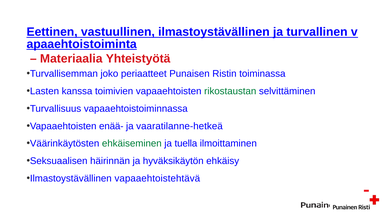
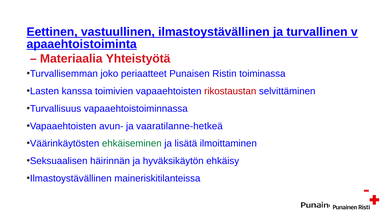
rikostaustan colour: green -> red (230, 91)
enää-: enää- -> avun- (111, 126)
tuella: tuella -> lisätä (186, 143)
vapaaehtoistehtävä: vapaaehtoistehtävä -> maineriskitilanteissa (157, 178)
